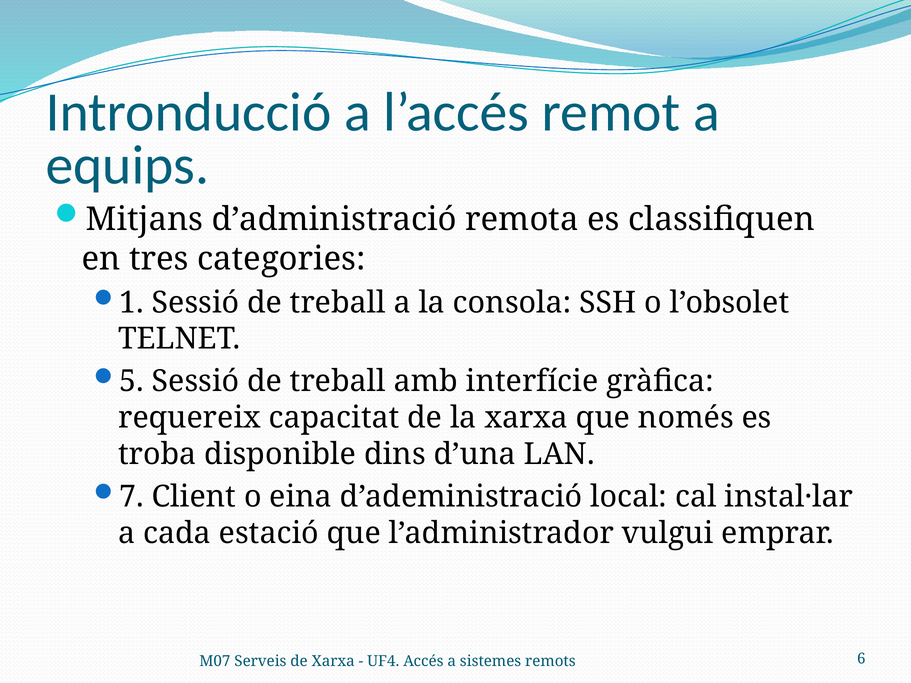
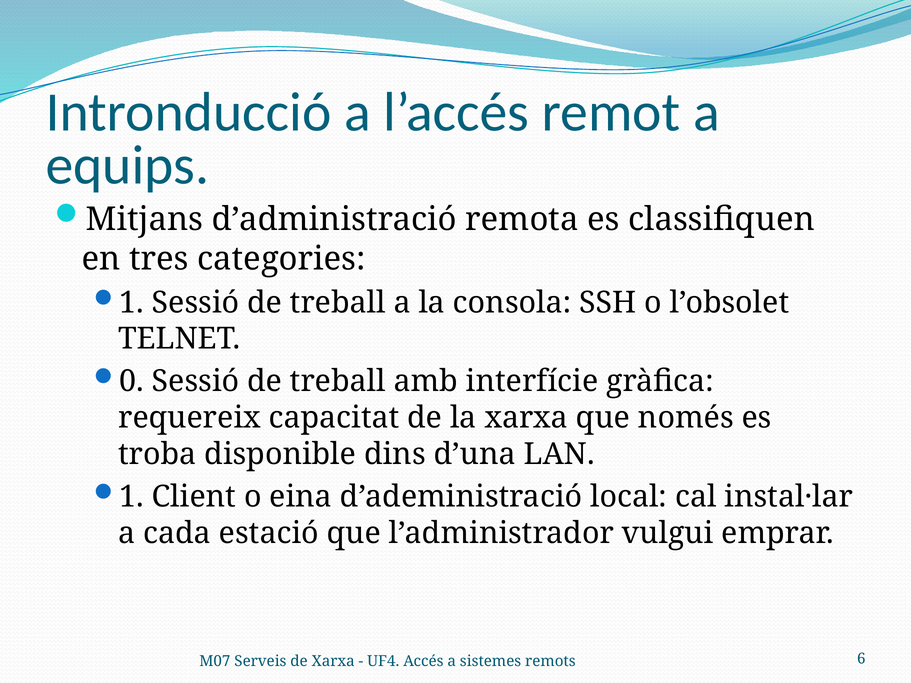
5: 5 -> 0 (132, 382)
7: 7 -> 1 (132, 497)
